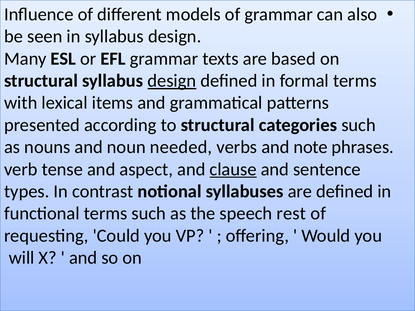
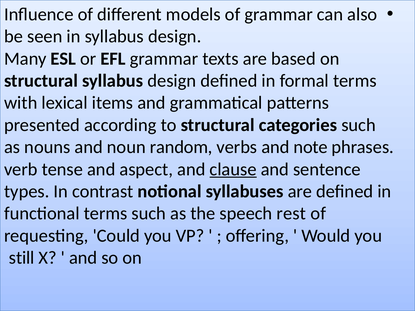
design underline: present -> none (172, 81)
needed: needed -> random (181, 147)
will: will -> still (22, 258)
